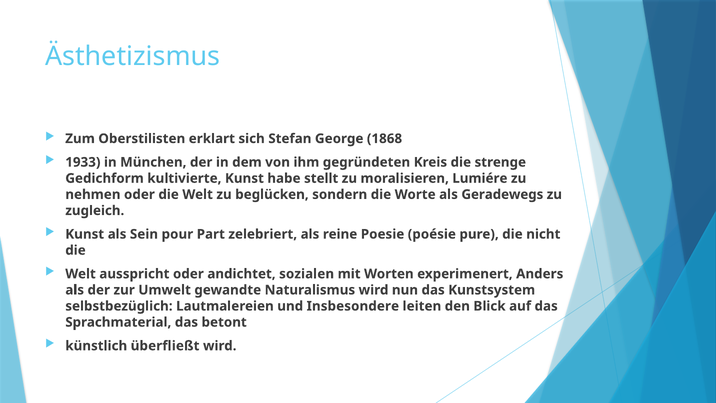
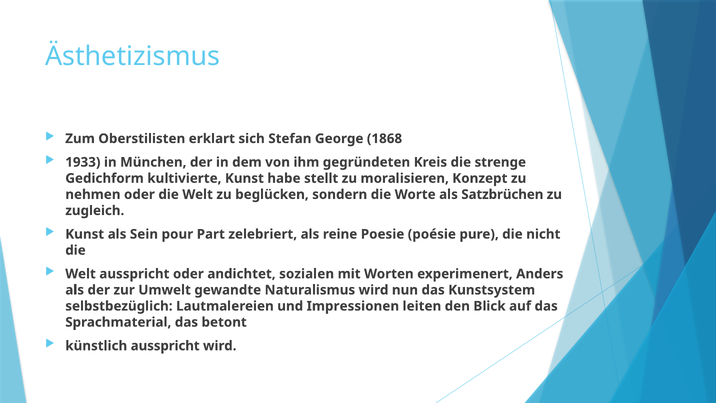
Lumiére: Lumiére -> Konzept (480, 178)
Geradewegs: Geradewegs -> Satzbrüchen (502, 194)
Insbesondere: Insbesondere -> Impressionen (353, 306)
künstlich überfließt: überfließt -> ausspricht (165, 346)
